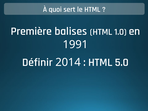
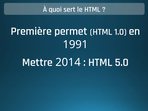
balises: balises -> permet (71, 31)
Définir: Définir -> Mettre (37, 62)
